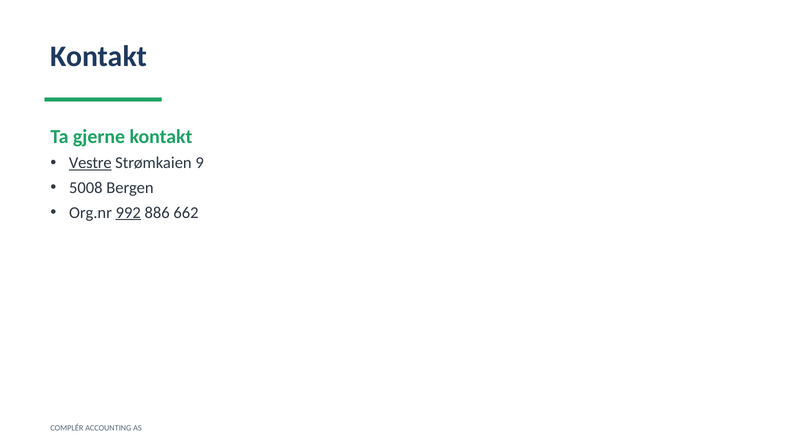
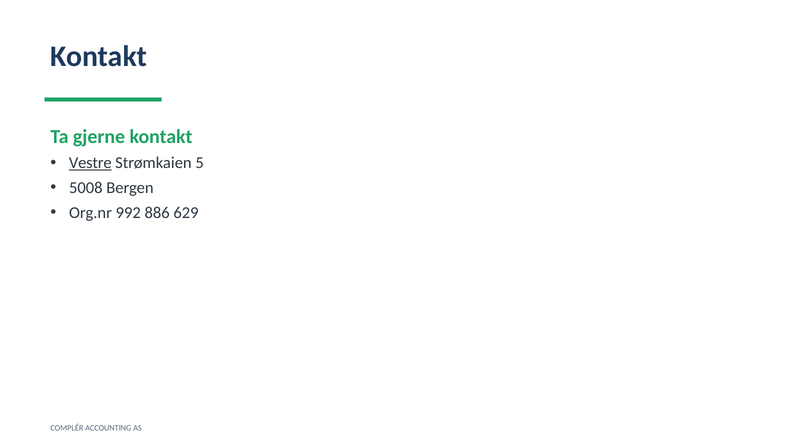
9: 9 -> 5 (200, 163)
992 underline: present -> none (128, 213)
662: 662 -> 629 (186, 213)
